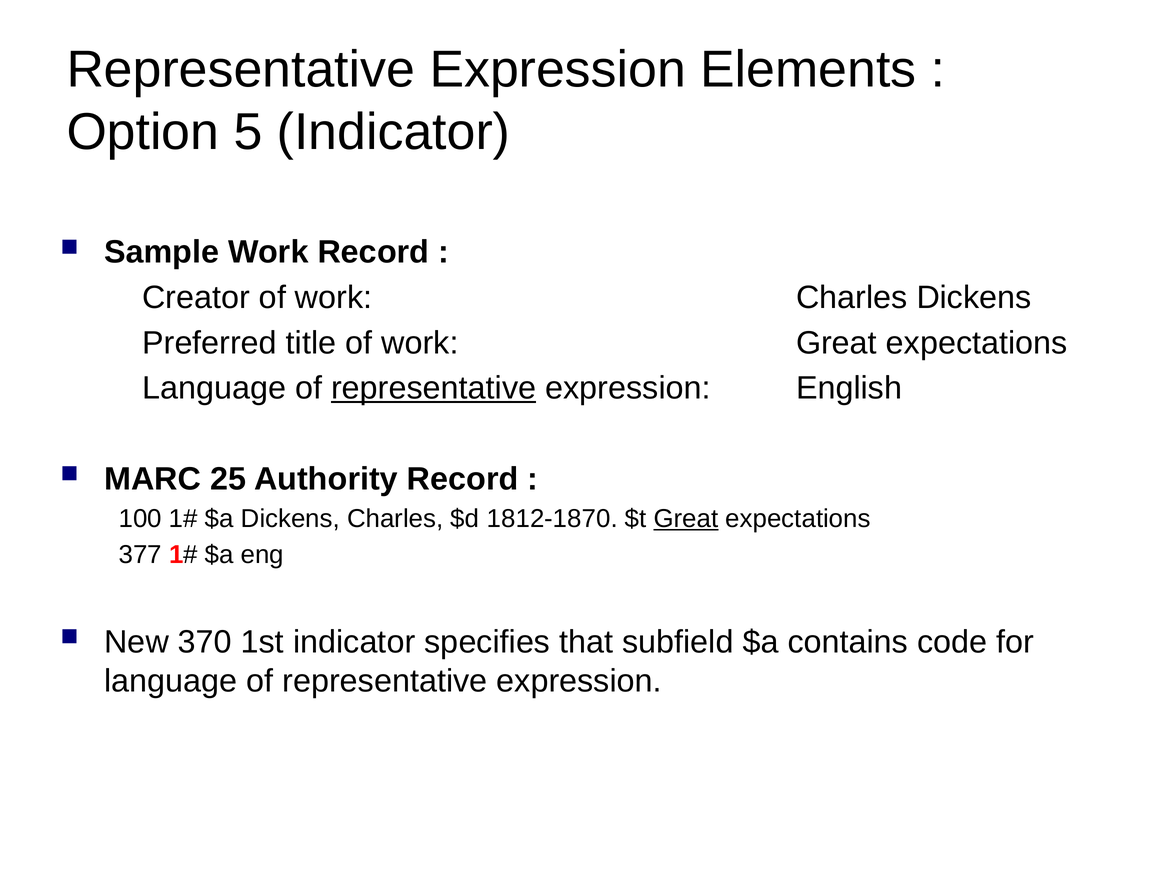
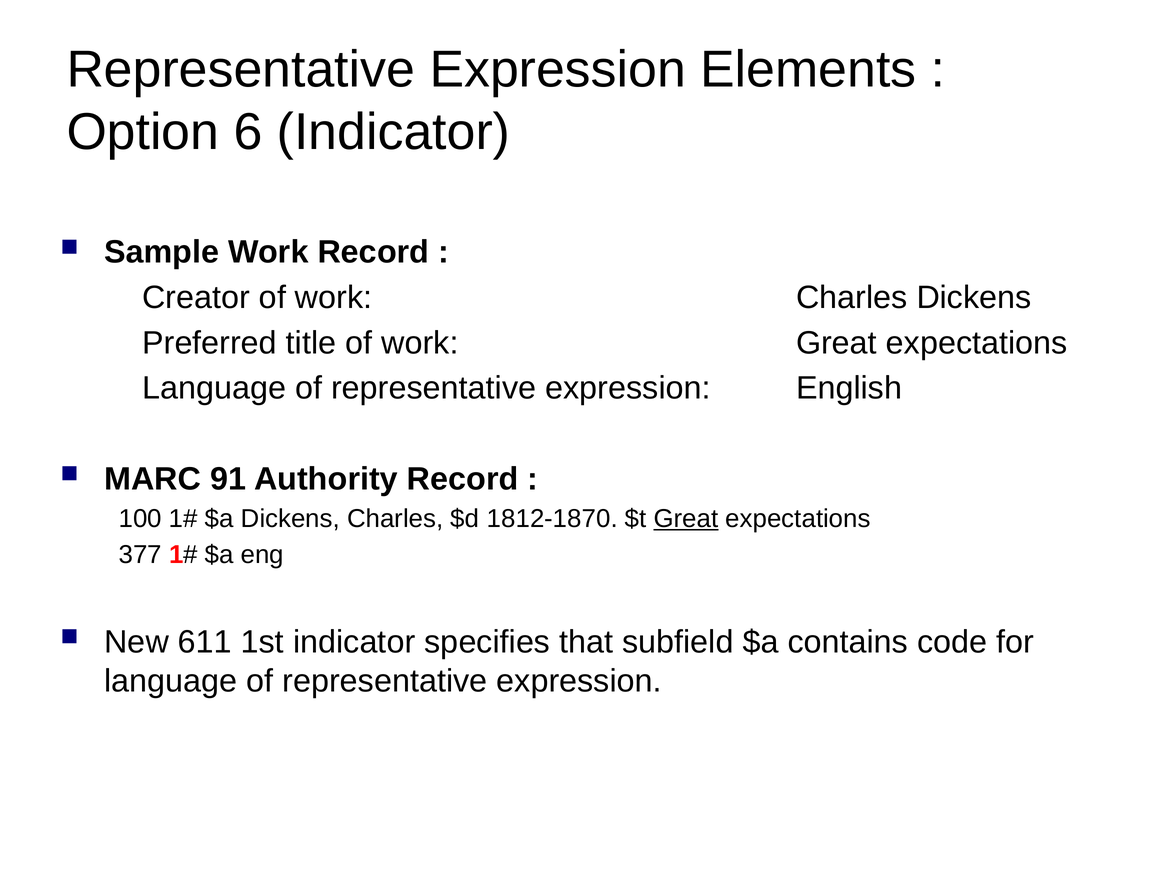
5: 5 -> 6 (248, 132)
representative underline: present -> none (434, 388)
25: 25 -> 91 (228, 479)
370: 370 -> 611 (205, 642)
